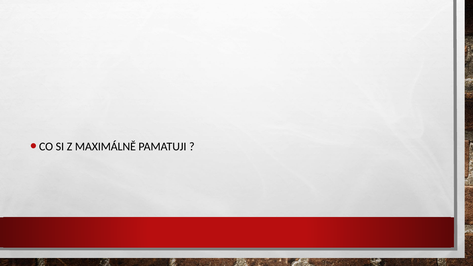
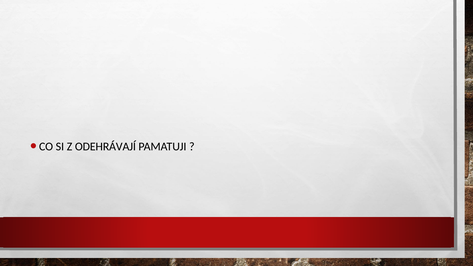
MAXIMÁLNĚ: MAXIMÁLNĚ -> ODEHRÁVAJÍ (105, 147)
